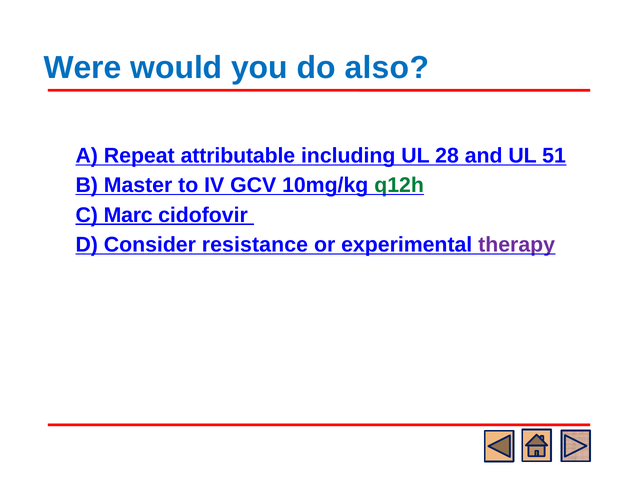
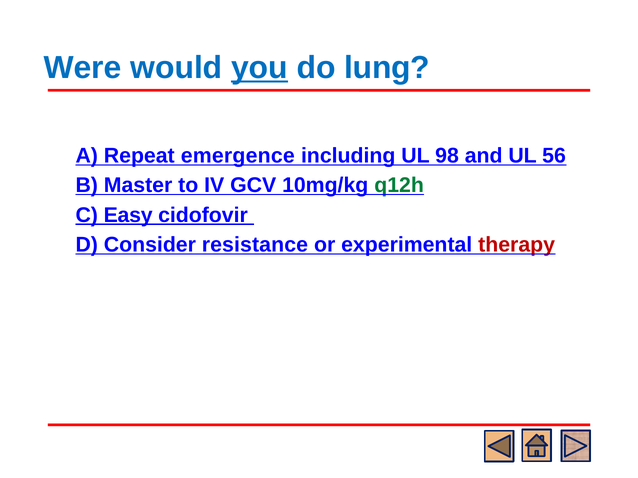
you underline: none -> present (260, 68)
also: also -> lung (387, 68)
attributable: attributable -> emergence (238, 156)
28: 28 -> 98 (447, 156)
51: 51 -> 56 (554, 156)
Marc: Marc -> Easy (128, 215)
therapy colour: purple -> red (517, 245)
